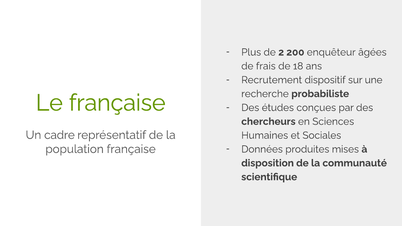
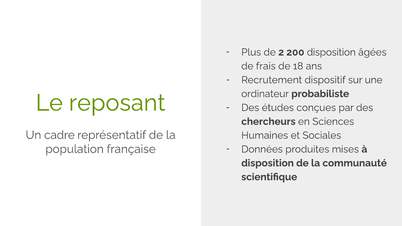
200 enquêteur: enquêteur -> disposition (331, 52)
recherche: recherche -> ordinateur (265, 94)
Le française: française -> reposant (117, 103)
